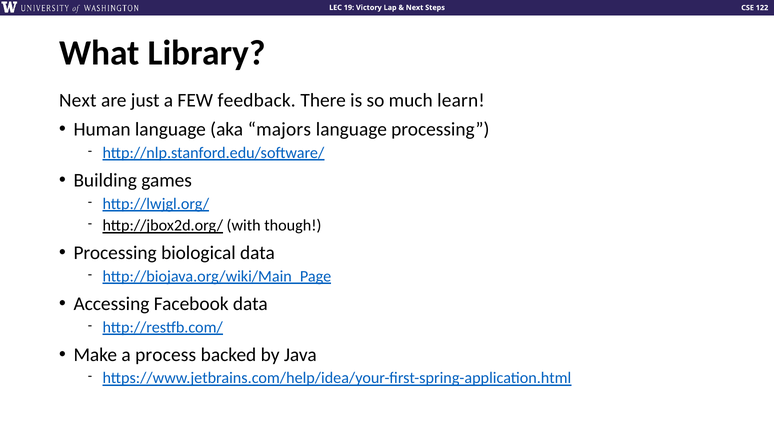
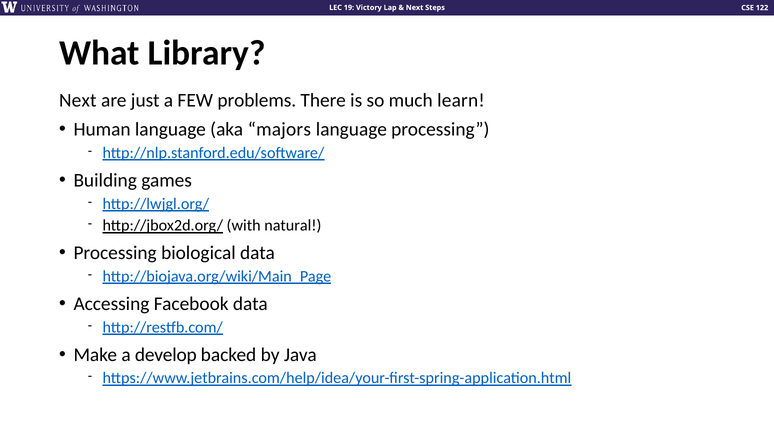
feedback: feedback -> problems (257, 100)
though: though -> natural (293, 225)
process: process -> develop (166, 354)
